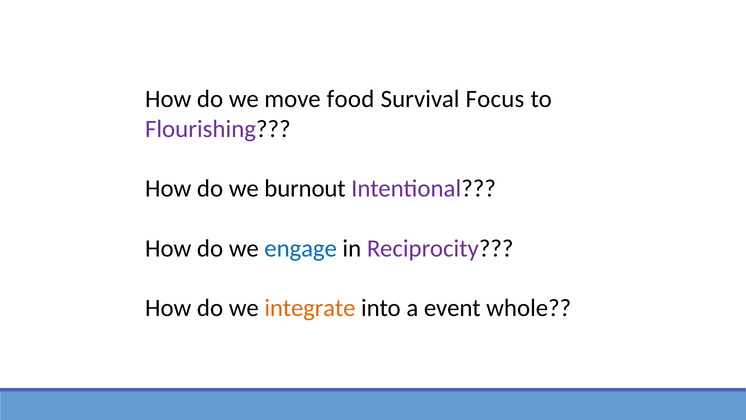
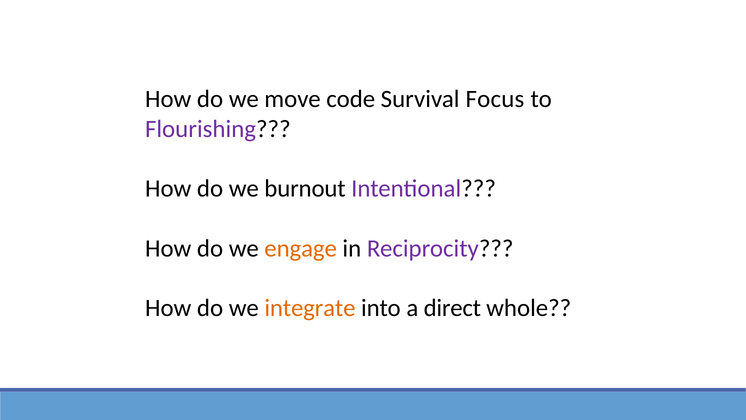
food: food -> code (351, 99)
engage colour: blue -> orange (301, 248)
event: event -> direct (452, 308)
